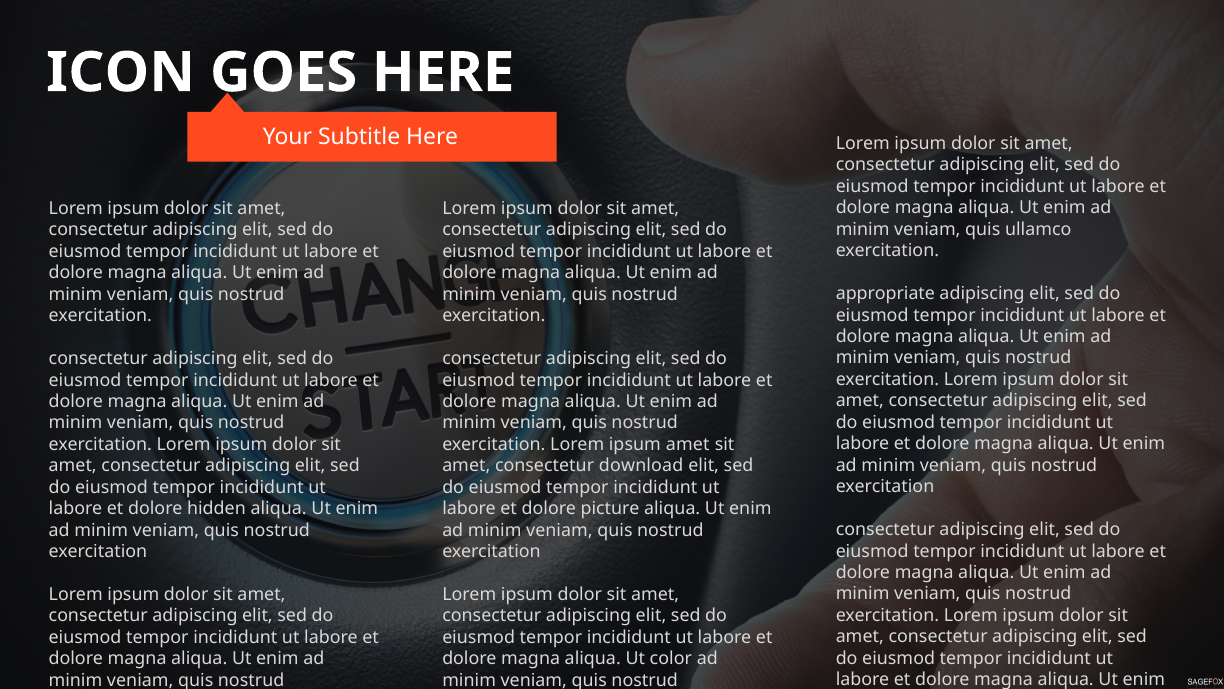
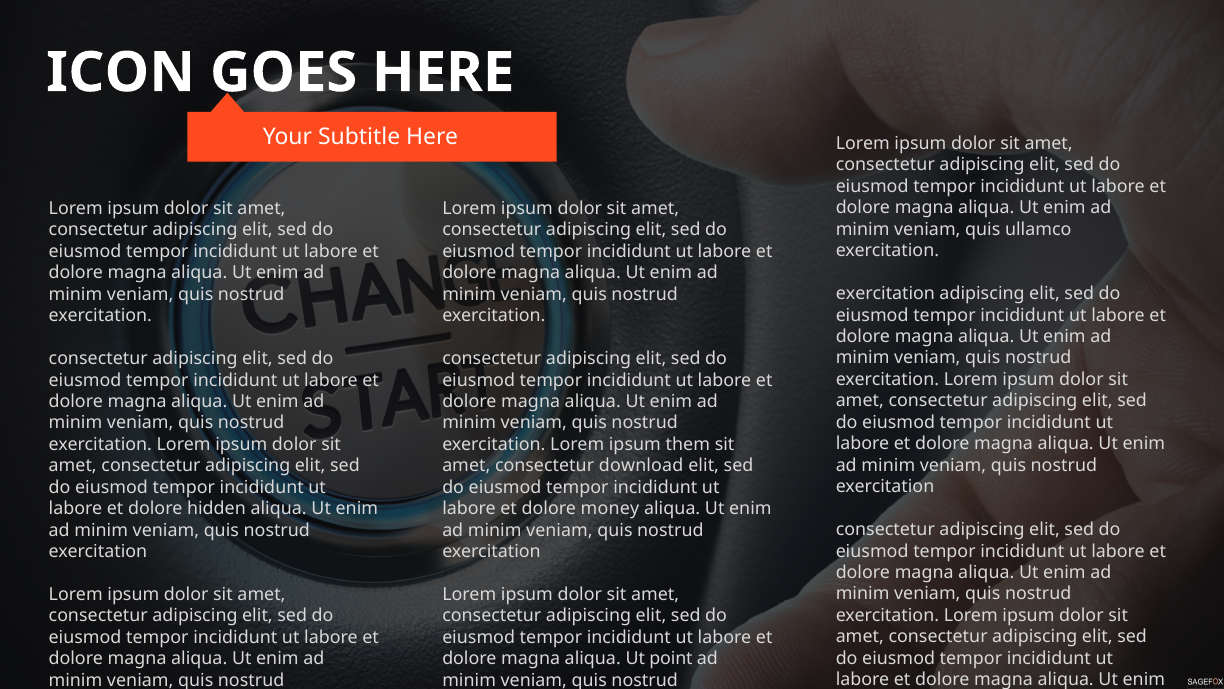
appropriate: appropriate -> exercitation (885, 294)
ipsum amet: amet -> them (688, 444)
picture: picture -> money (610, 508)
color: color -> point (671, 658)
